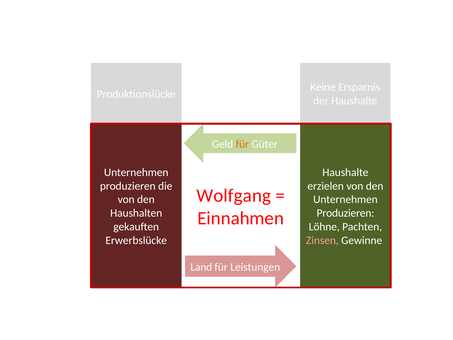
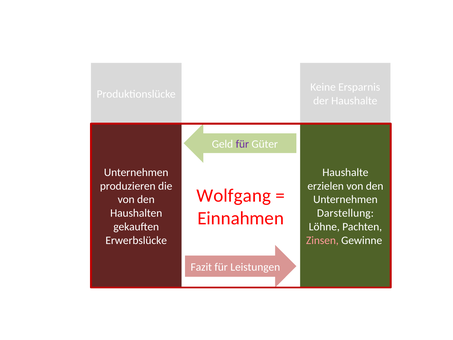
für colour: orange -> purple (242, 144)
Produzieren: Produzieren -> Darstellung (345, 213)
Land: Land -> Fazit (201, 267)
